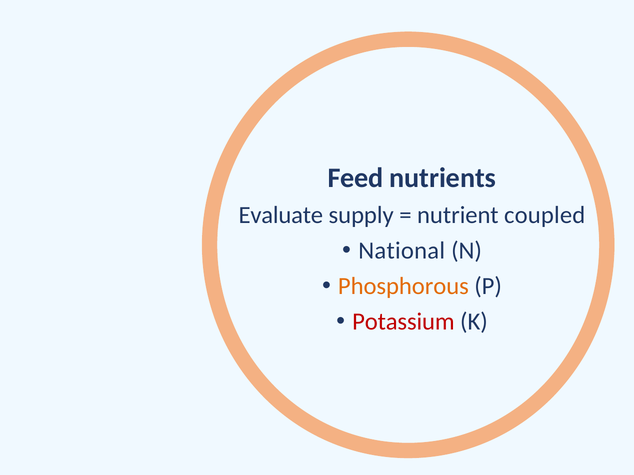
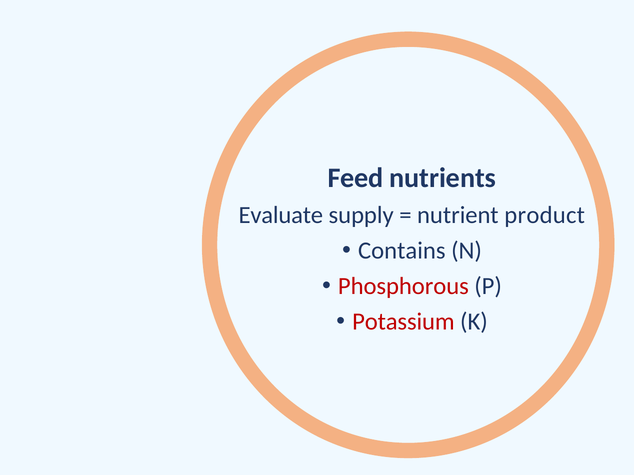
coupled: coupled -> product (545, 215)
National: National -> Contains (402, 251)
Phosphorous colour: orange -> red (403, 286)
